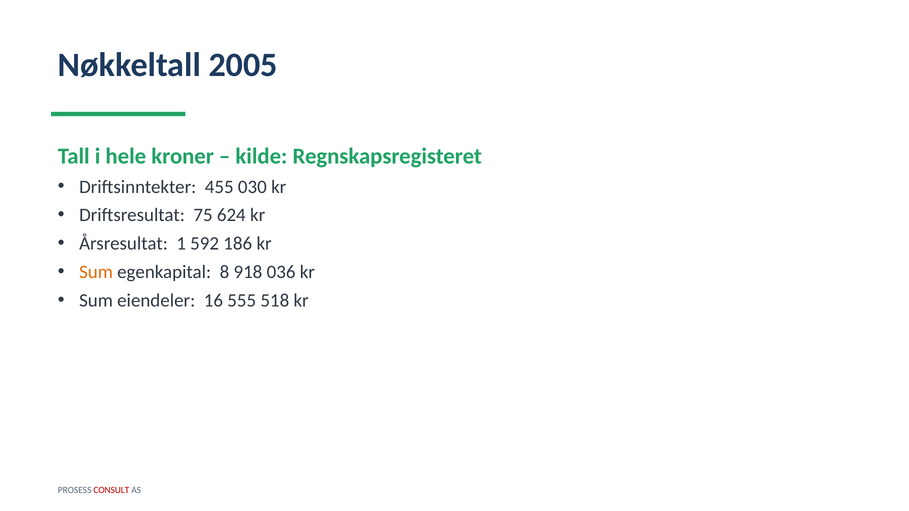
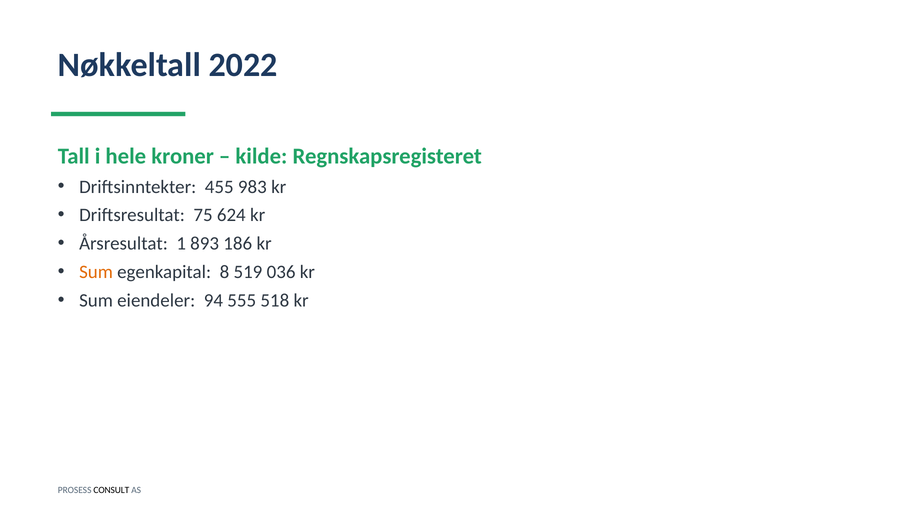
2005: 2005 -> 2022 (243, 65)
030: 030 -> 983 (252, 187)
592: 592 -> 893 (205, 244)
918: 918 -> 519 (248, 272)
16: 16 -> 94 (213, 301)
CONSULT colour: red -> black (111, 491)
